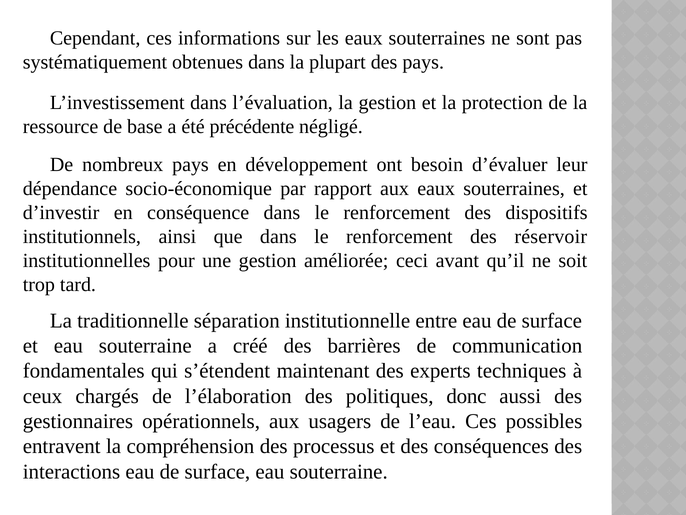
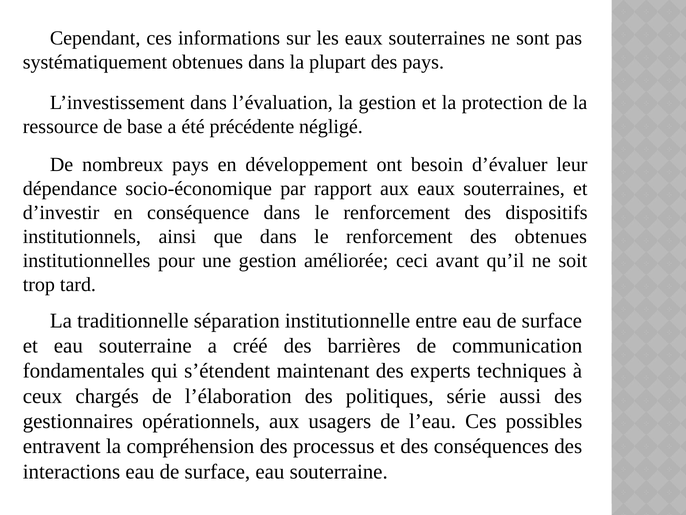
des réservoir: réservoir -> obtenues (551, 236)
donc: donc -> série (466, 396)
